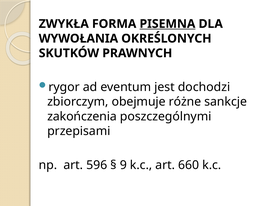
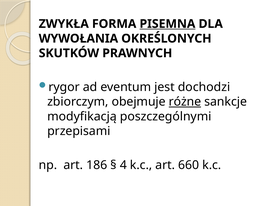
różne underline: none -> present (185, 102)
zakończenia: zakończenia -> modyfikacją (82, 117)
596: 596 -> 186 (97, 165)
9: 9 -> 4 (123, 165)
